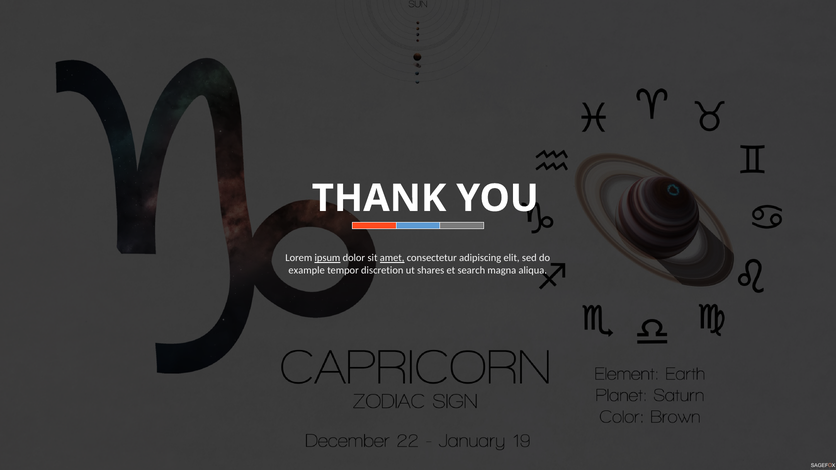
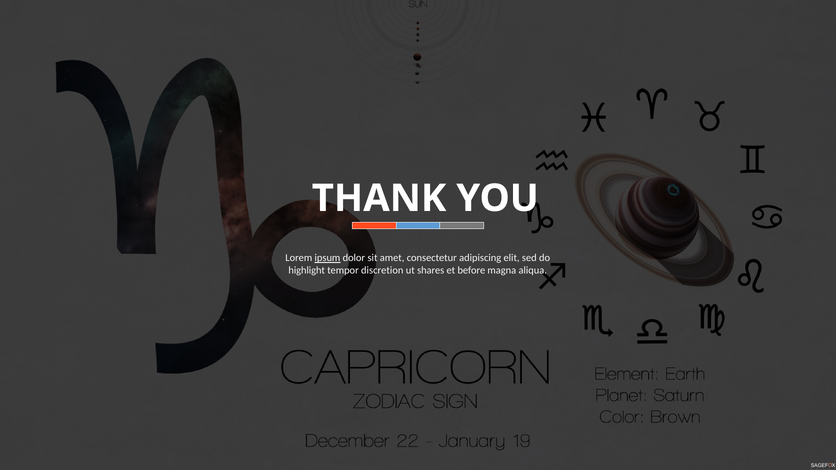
amet underline: present -> none (392, 258)
example: example -> highlight (307, 271)
search: search -> before (471, 271)
